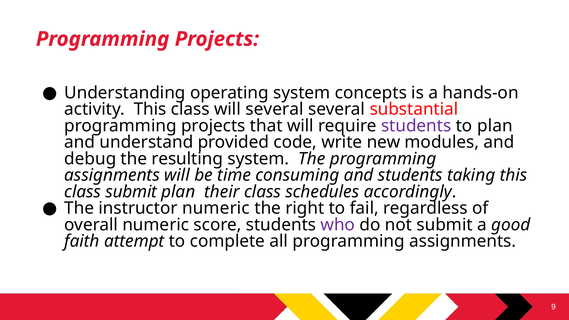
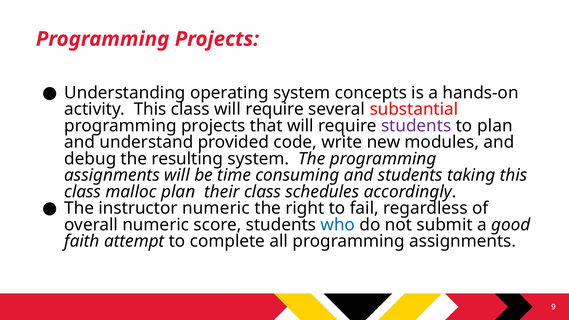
class will several: several -> require (275, 109)
class submit: submit -> malloc (131, 192)
who colour: purple -> blue (338, 225)
